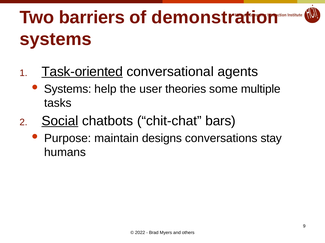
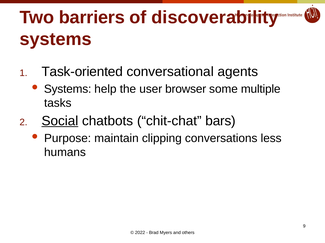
demonstration: demonstration -> discoverability (215, 18)
Task-oriented underline: present -> none (82, 72)
theories: theories -> browser (186, 89)
designs: designs -> clipping (162, 139)
stay: stay -> less (271, 139)
